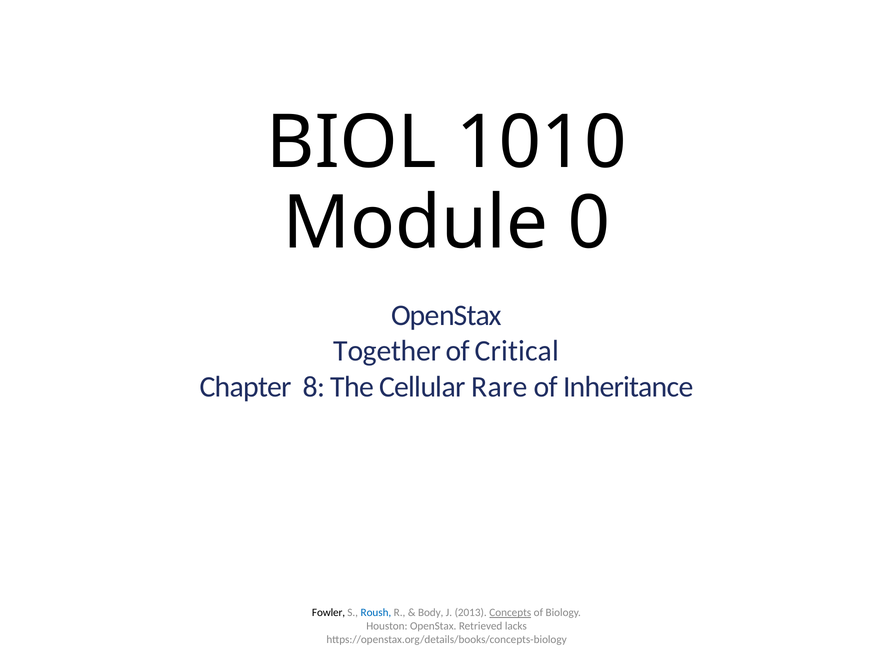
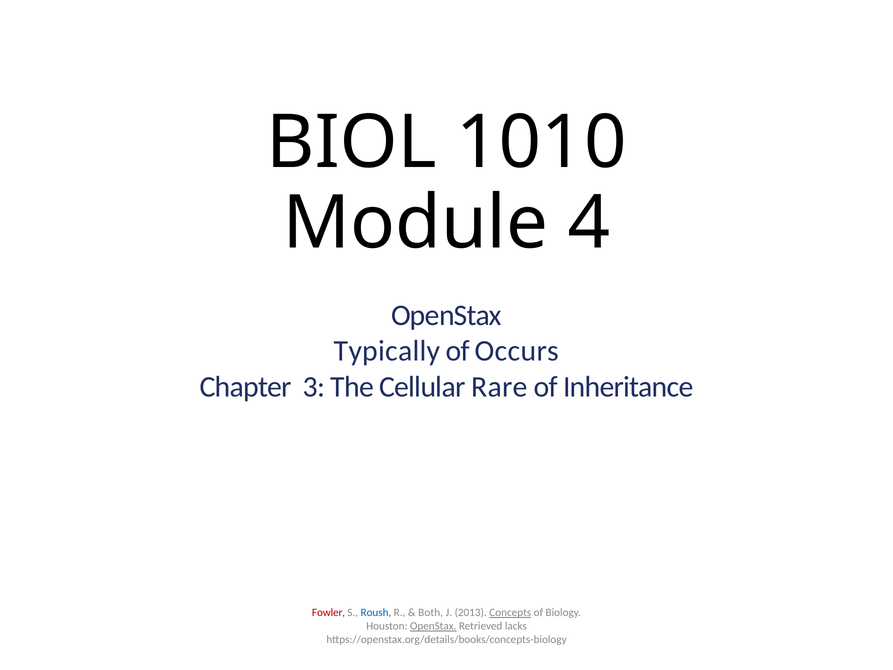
0: 0 -> 4 (589, 223)
Together: Together -> Typically (387, 351)
Critical: Critical -> Occurs (517, 351)
8: 8 -> 3 (314, 387)
Fowler colour: black -> red (329, 612)
Body: Body -> Both (431, 612)
OpenStax underline: none -> present (433, 626)
